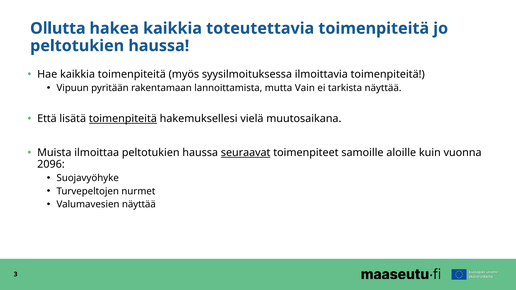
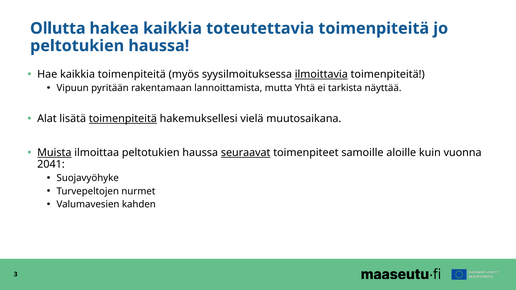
ilmoittavia underline: none -> present (321, 74)
Vain: Vain -> Yhtä (305, 88)
Että: Että -> Alat (47, 119)
Muista underline: none -> present (54, 153)
2096: 2096 -> 2041 (51, 164)
Valumavesien näyttää: näyttää -> kahden (139, 204)
